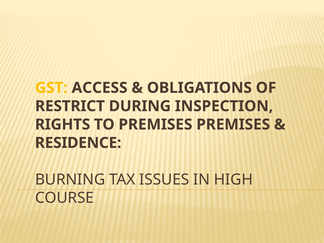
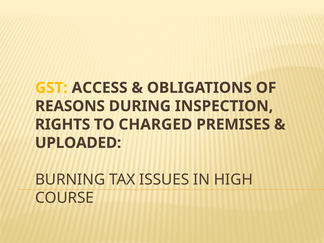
RESTRICT: RESTRICT -> REASONS (70, 106)
TO PREMISES: PREMISES -> CHARGED (155, 124)
RESIDENCE: RESIDENCE -> UPLOADED (78, 143)
